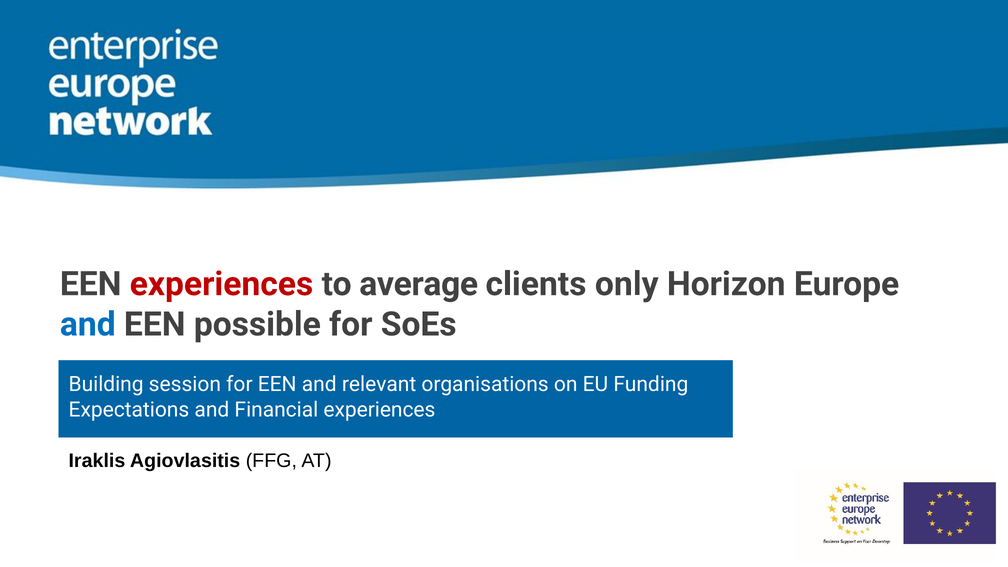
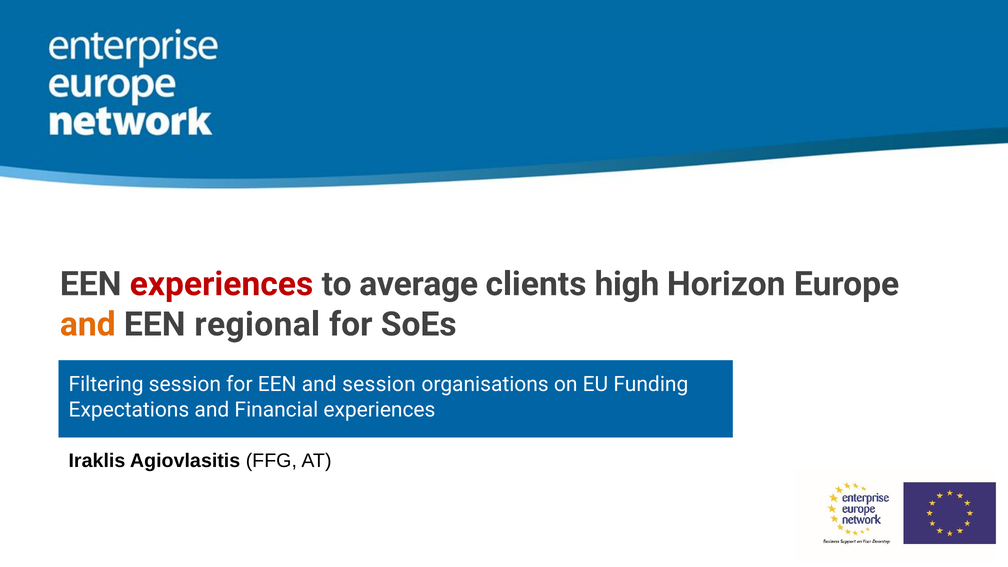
only: only -> high (627, 284)
and colour: blue -> orange (88, 324)
possible: possible -> regional (257, 324)
Building: Building -> Filtering (106, 384)
and relevant: relevant -> session (379, 384)
